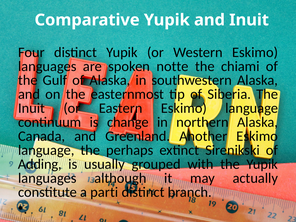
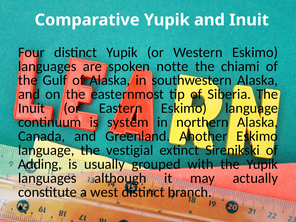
change: change -> system (128, 122)
perhaps: perhaps -> vestigial (130, 150)
parti: parti -> west (104, 192)
